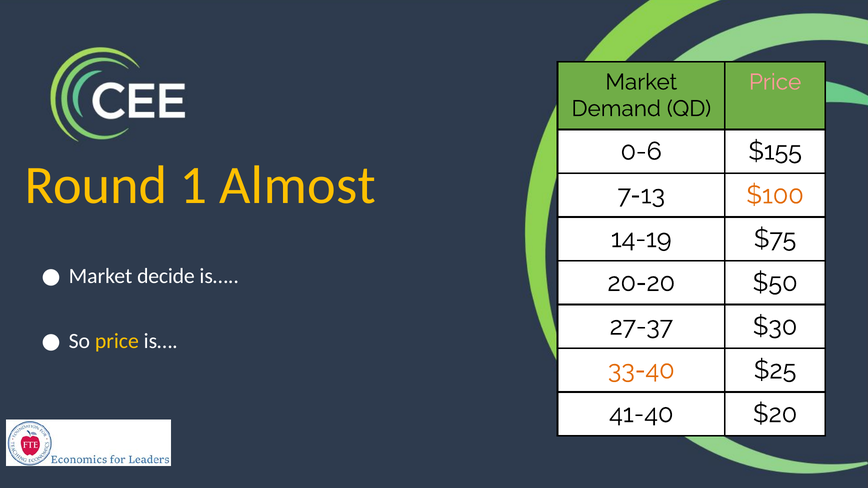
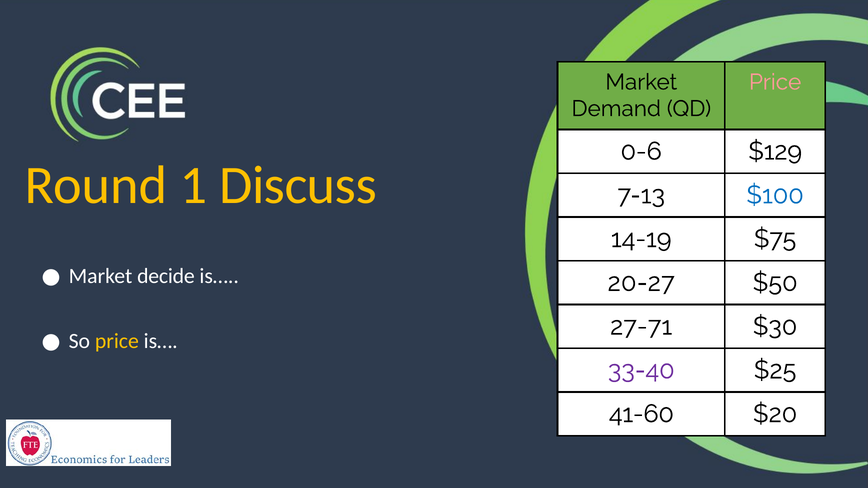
$155: $155 -> $129 (775, 151)
Almost: Almost -> Discuss (298, 186)
$100 colour: orange -> blue (775, 195)
20-20: 20-20 -> 20-27 (641, 283)
27-37: 27-37 -> 27-71 (641, 326)
33-40 colour: orange -> purple (641, 370)
41-40: 41-40 -> 41-60 (641, 414)
